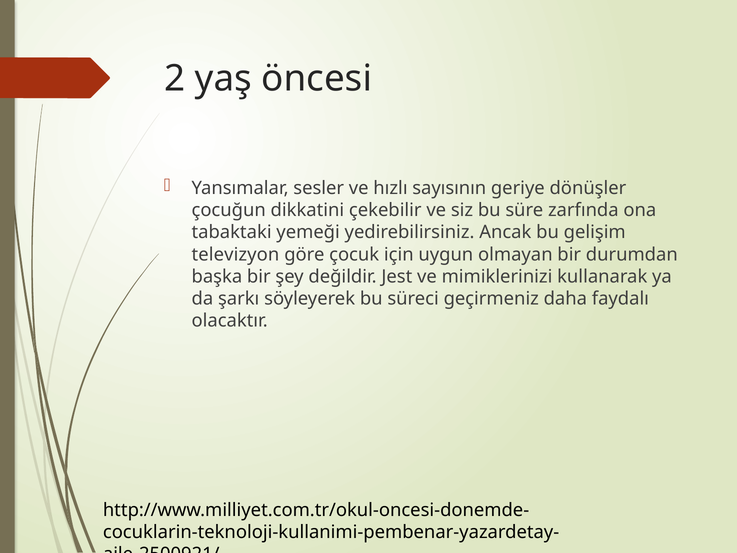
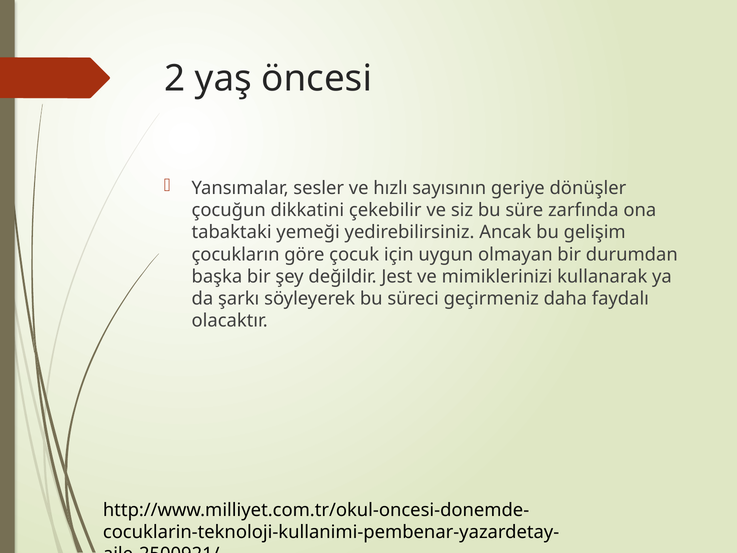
televizyon: televizyon -> çocukların (236, 254)
